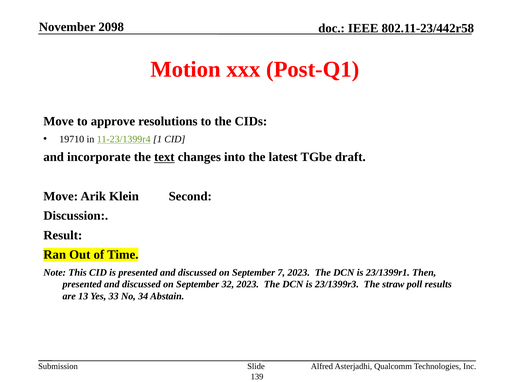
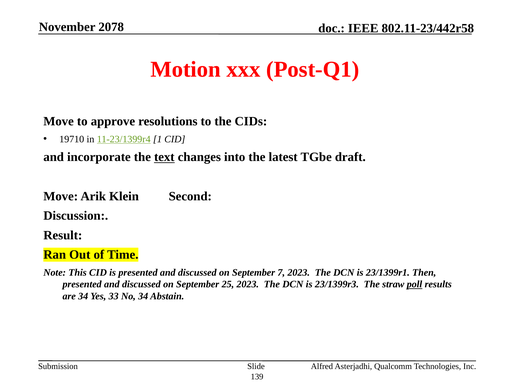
2098: 2098 -> 2078 (111, 27)
32: 32 -> 25 (228, 285)
poll underline: none -> present (415, 285)
are 13: 13 -> 34 (83, 297)
